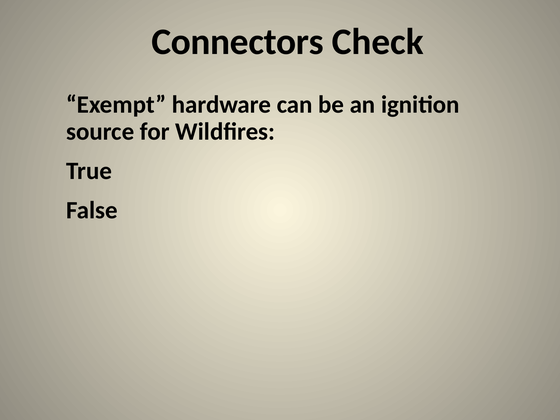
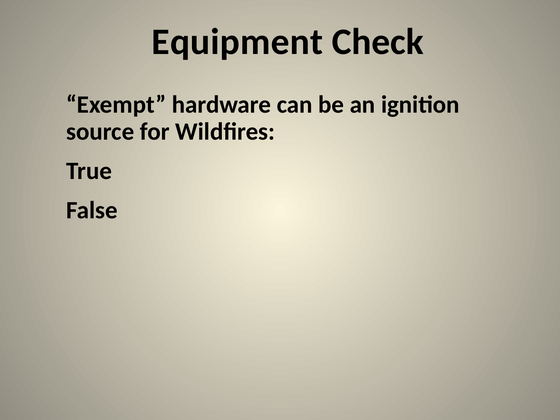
Connectors: Connectors -> Equipment (237, 42)
